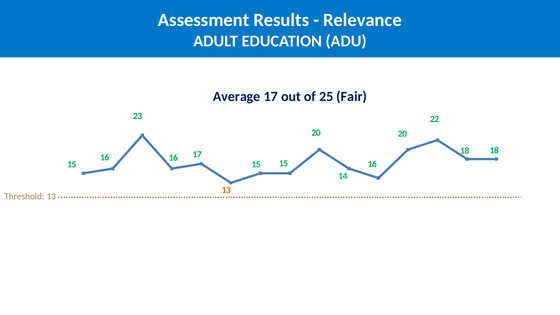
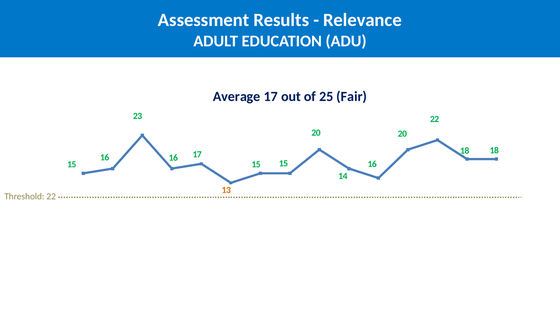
Threshold 13: 13 -> 22 (51, 197)
